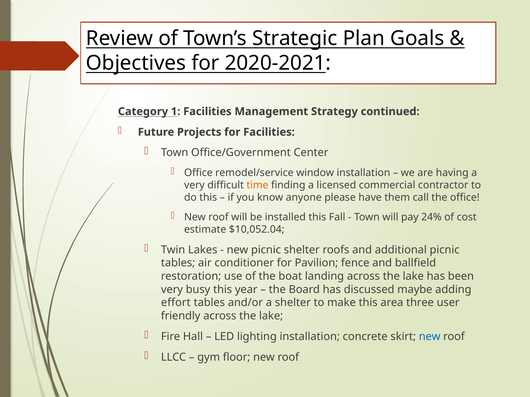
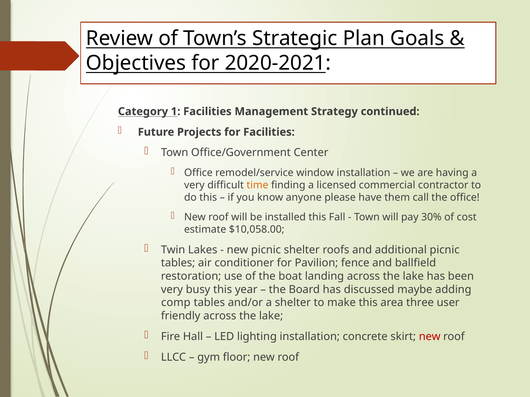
24%: 24% -> 30% (431, 217)
$10,052.04: $10,052.04 -> $10,058.00 (257, 230)
effort: effort -> comp (176, 303)
new colour: blue -> red (430, 337)
